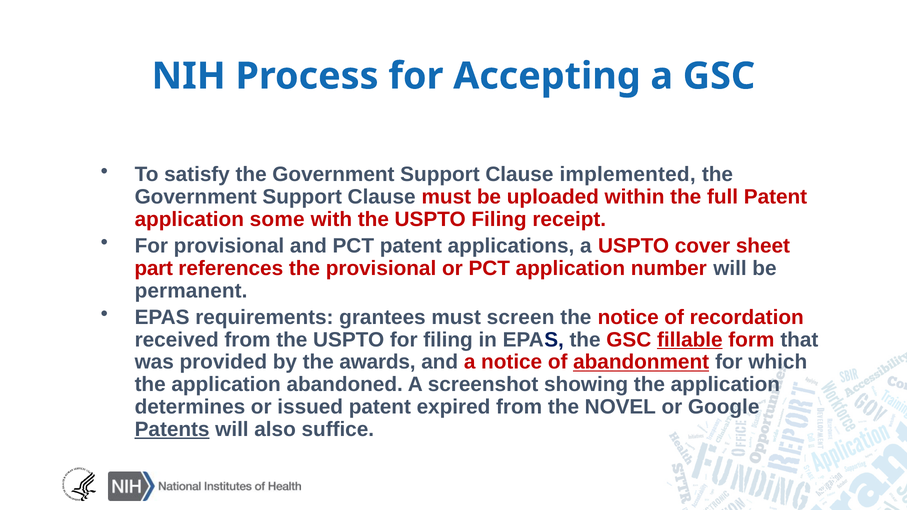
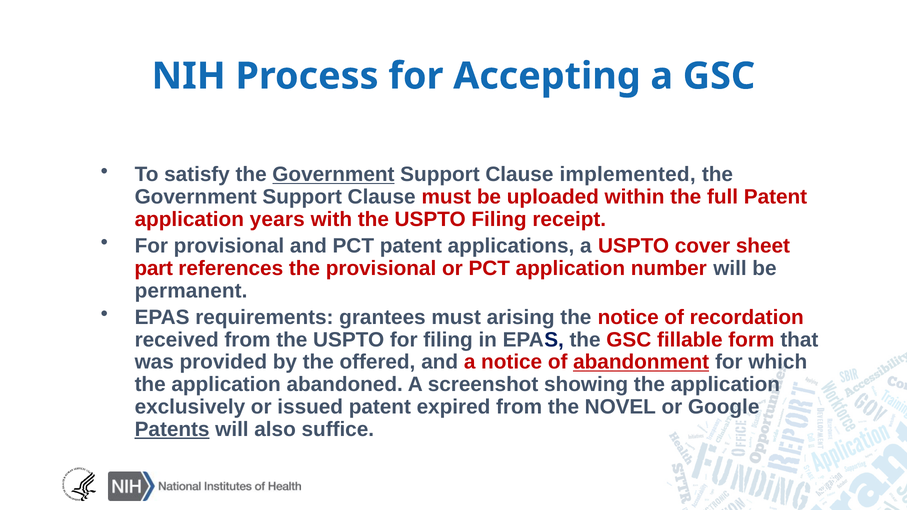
Government underline: none -> present (333, 175)
some: some -> years (277, 219)
screen: screen -> arising (521, 317)
fillable underline: present -> none (690, 340)
awards: awards -> offered (377, 362)
determines: determines -> exclusively (190, 407)
